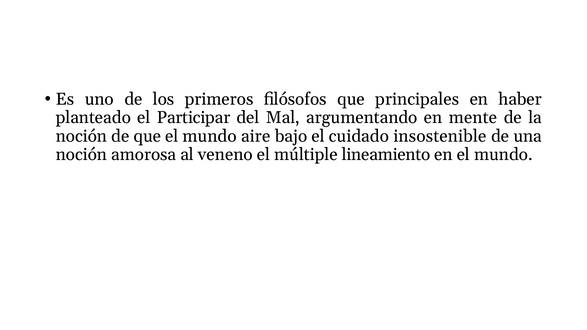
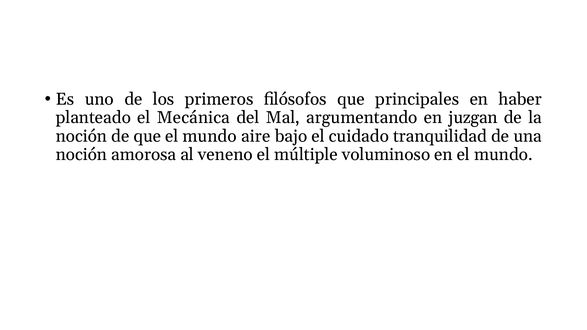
Participar: Participar -> Mecánica (193, 118)
mente: mente -> juzgan (473, 118)
insostenible: insostenible -> tranquilidad (440, 136)
lineamiento: lineamiento -> voluminoso (386, 155)
